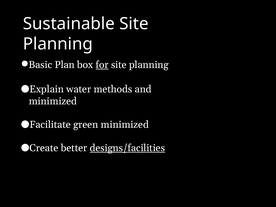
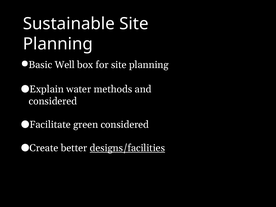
Plan: Plan -> Well (65, 65)
for underline: present -> none (102, 65)
minimized: minimized -> considered (53, 101)
green minimized: minimized -> considered (125, 125)
